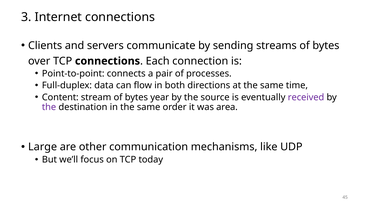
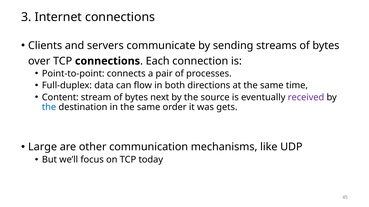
year: year -> next (160, 97)
the colour: purple -> blue (49, 107)
area: area -> gets (227, 107)
